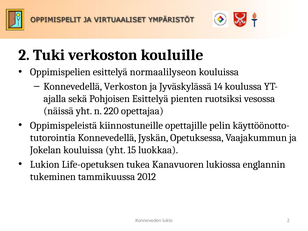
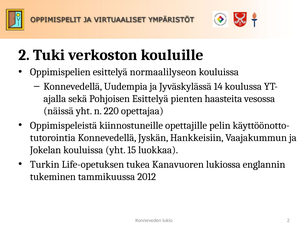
Konnevedellä Verkoston: Verkoston -> Uudempia (126, 86)
ruotsiksi: ruotsiksi -> haasteita (223, 99)
Opetuksessa: Opetuksessa -> Hankkeisiin (197, 138)
Lukion: Lukion -> Turkin (45, 164)
